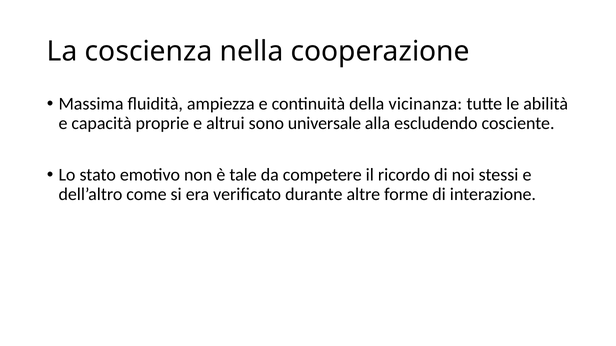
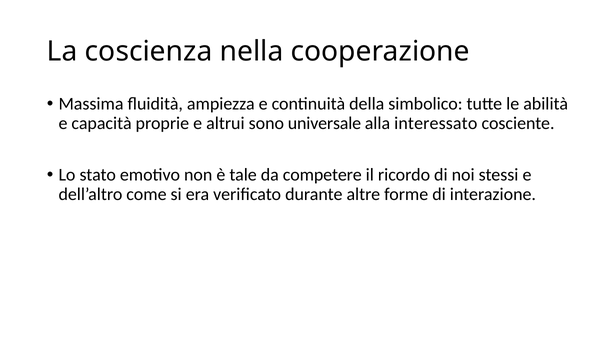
vicinanza: vicinanza -> simbolico (425, 104)
escludendo: escludendo -> interessato (436, 124)
